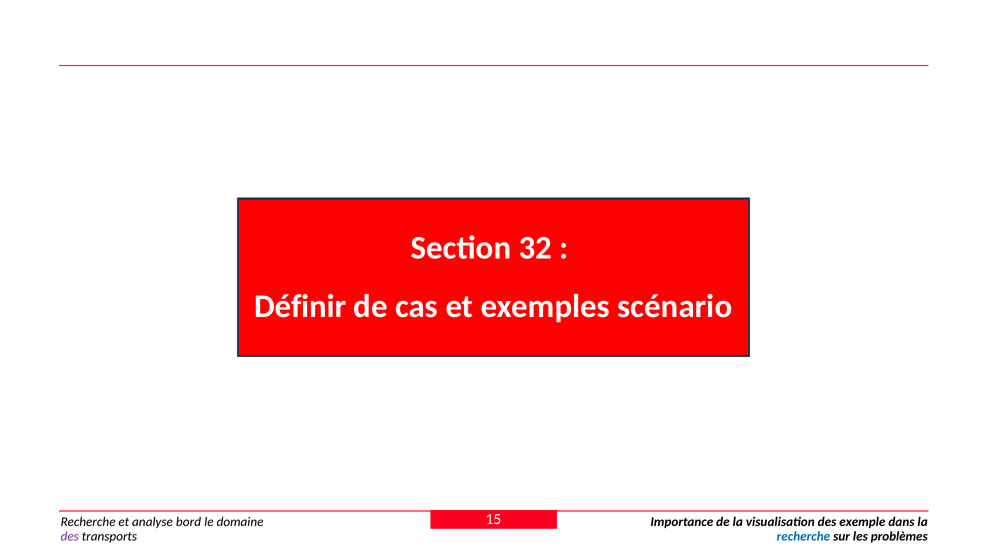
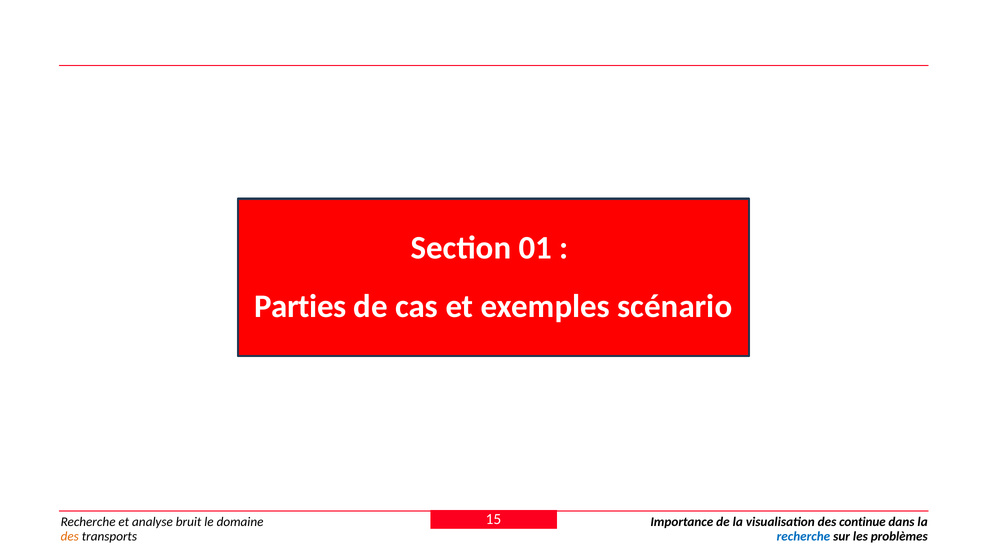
32: 32 -> 01 (535, 248)
Définir: Définir -> Parties (300, 307)
bord: bord -> bruit (189, 522)
exemple: exemple -> continue (862, 522)
des colour: purple -> orange (70, 536)
